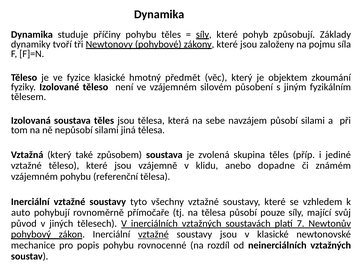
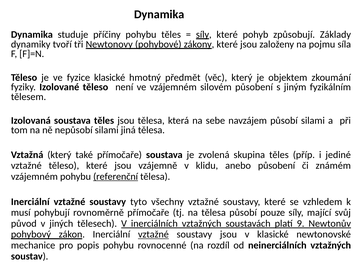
také způsobem: způsobem -> přímočaře (119, 154)
anebo dopadne: dopadne -> působení (277, 165)
referenční underline: none -> present (116, 176)
auto: auto -> musí (21, 212)
7: 7 -> 9 (301, 223)
